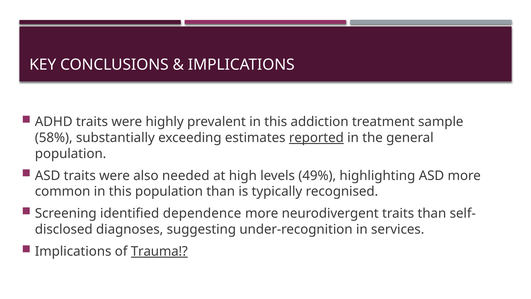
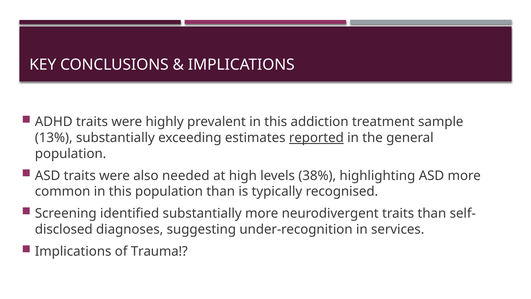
58%: 58% -> 13% (54, 138)
49%: 49% -> 38% (317, 175)
identified dependence: dependence -> substantially (202, 213)
Trauma underline: present -> none (159, 251)
